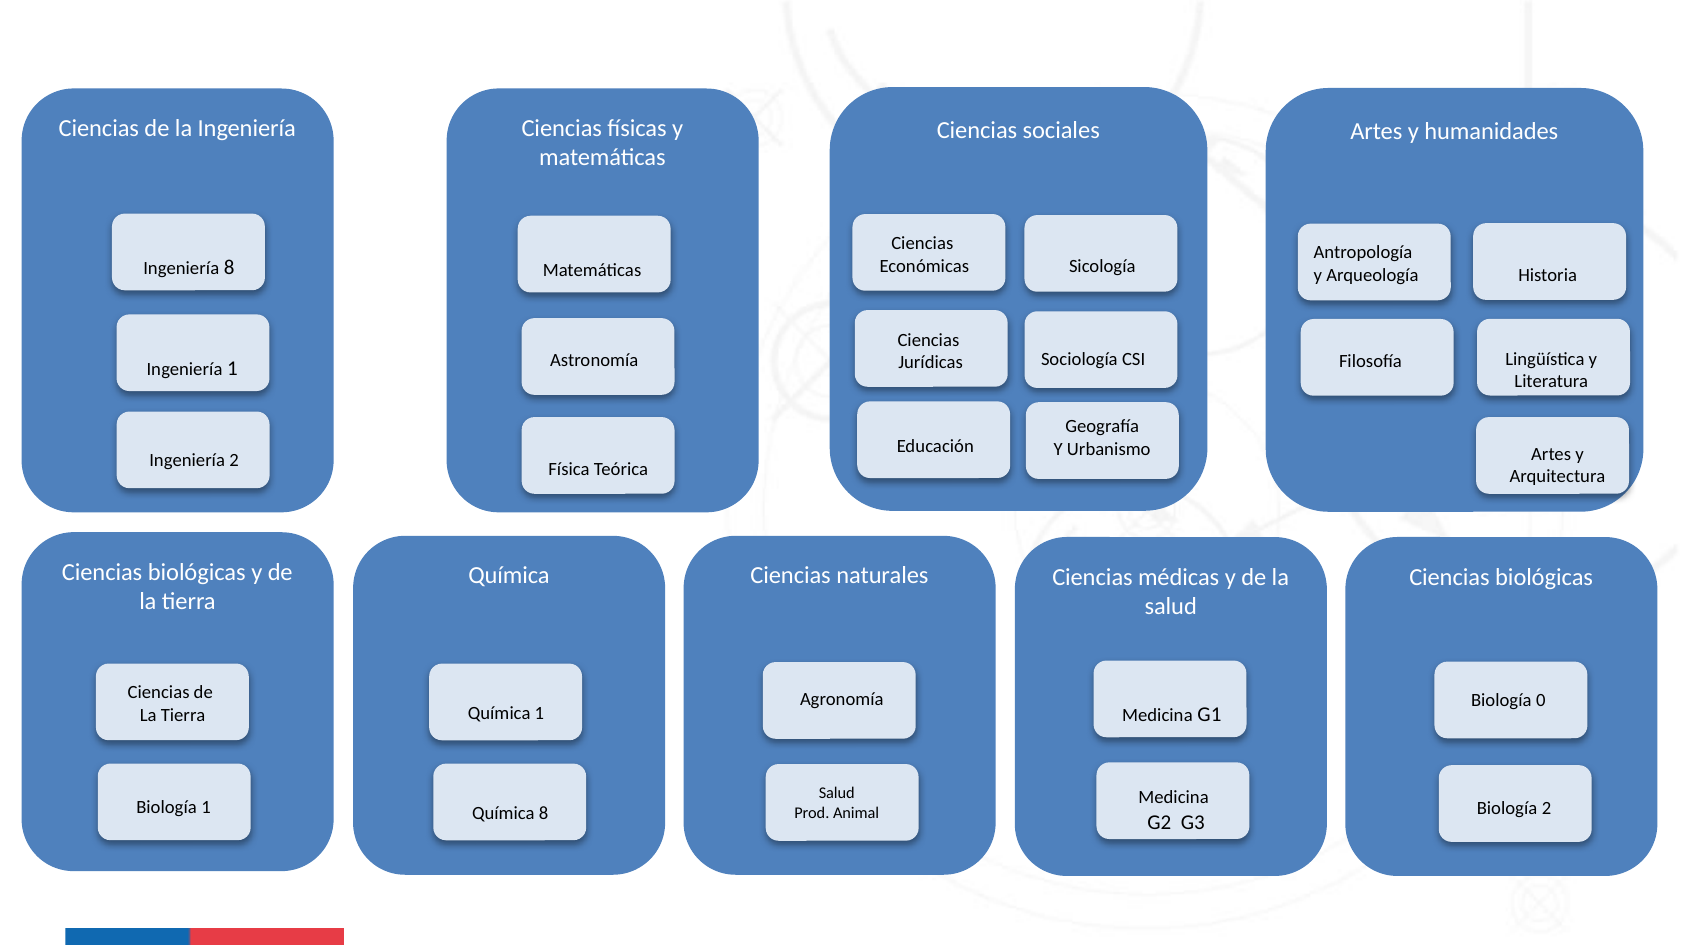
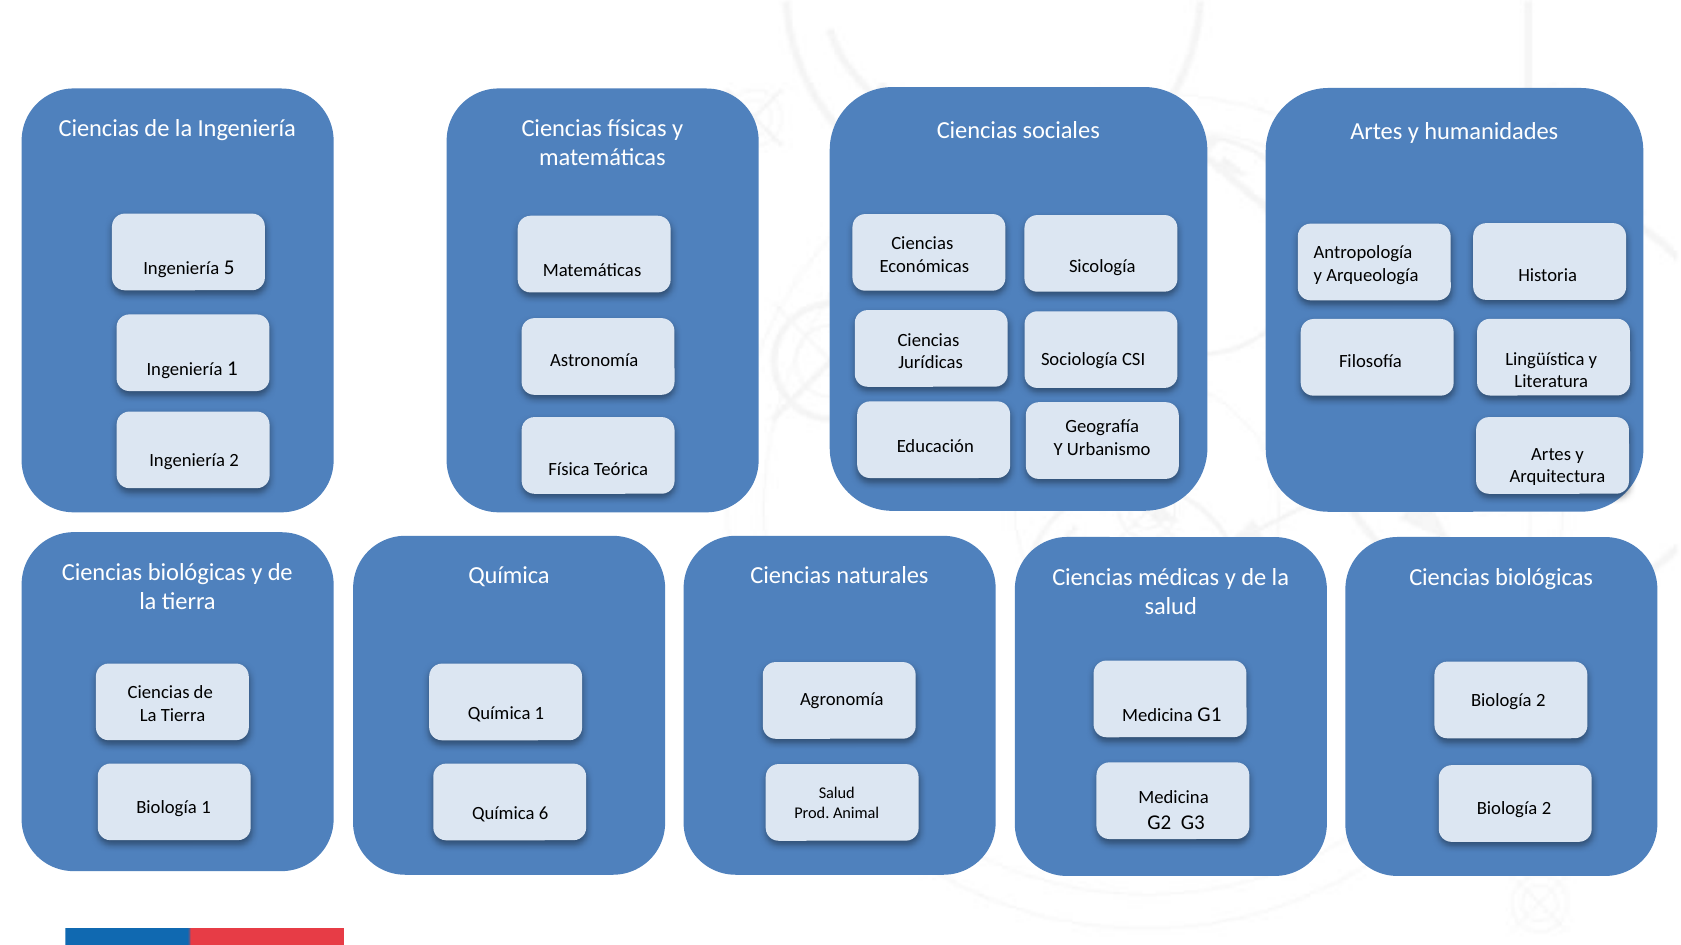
Ingeniería 8: 8 -> 5 (229, 268)
0: 0 -> 2 (1541, 701)
Química 8: 8 -> 6 (544, 814)
